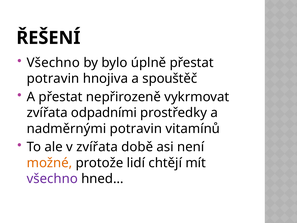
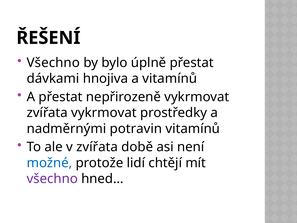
potravin: potravin -> dávkami (53, 78)
a spouštěč: spouštěč -> vitamínů (170, 78)
zvířata odpadními: odpadními -> vykrmovat (104, 113)
možné colour: orange -> blue (49, 163)
